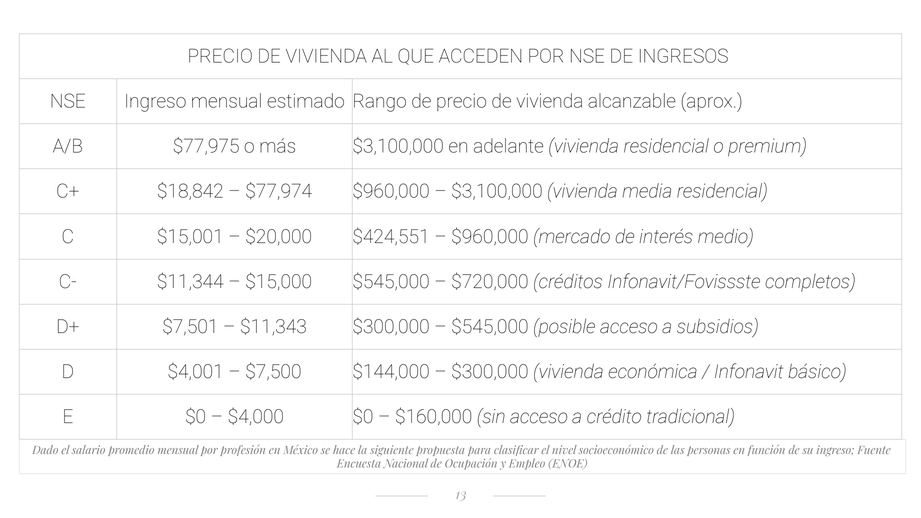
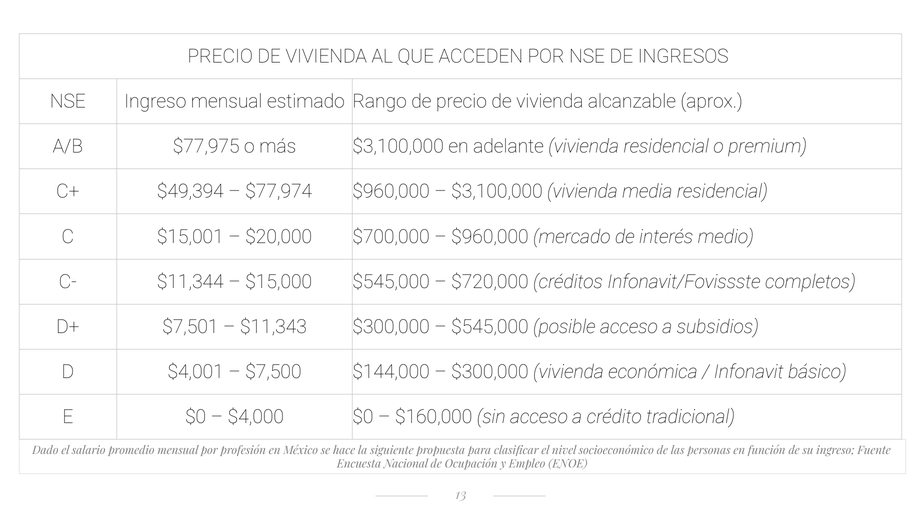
$18,842: $18,842 -> $49,394 (190, 192)
$424,551: $424,551 -> $700,000 (391, 237)
